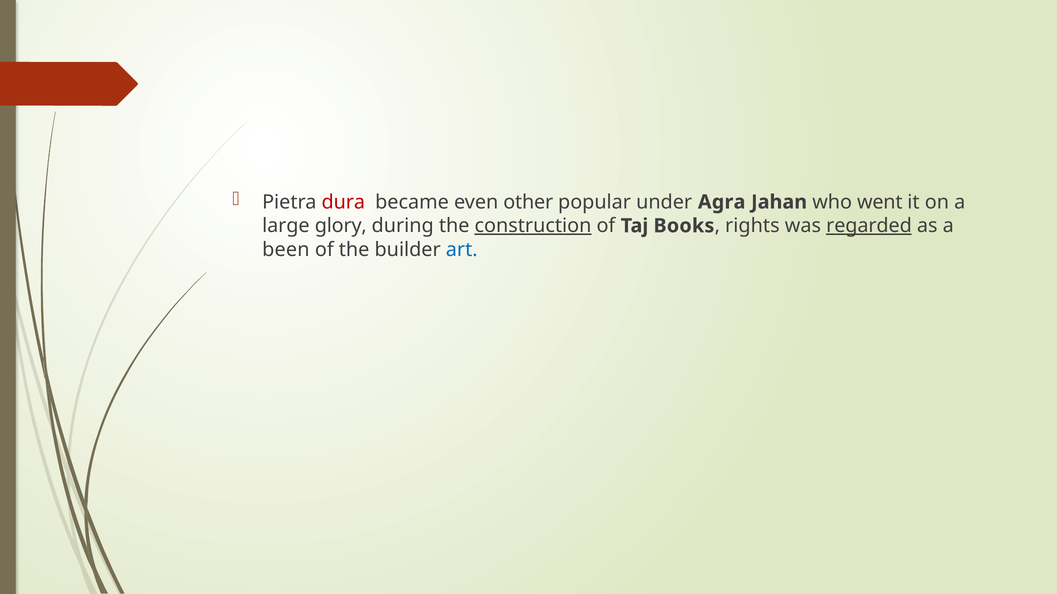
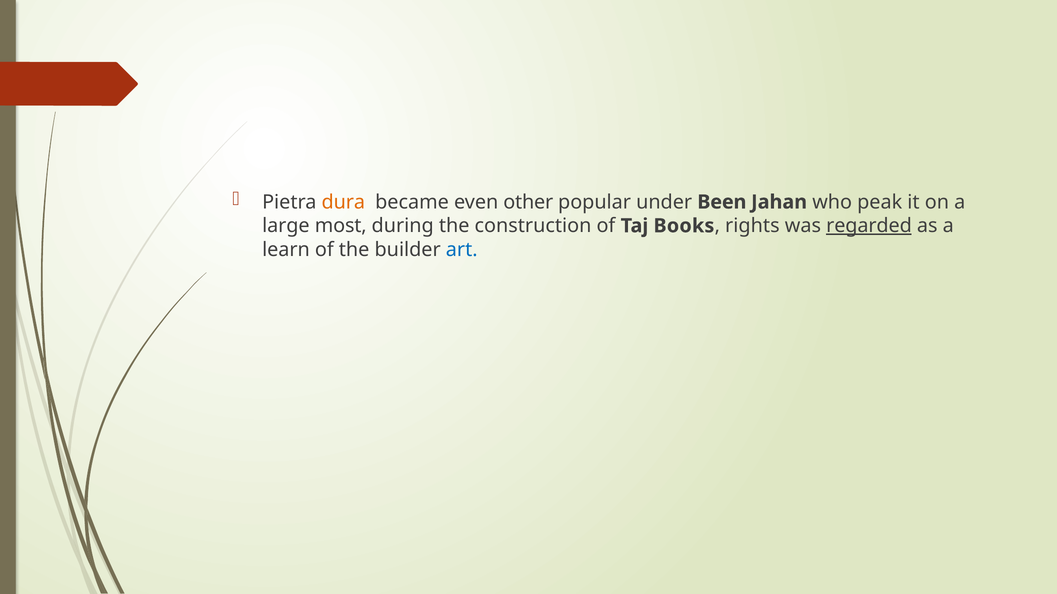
dura colour: red -> orange (343, 202)
Agra: Agra -> Been (722, 202)
went: went -> peak (880, 202)
glory: glory -> most (341, 226)
construction underline: present -> none (533, 226)
been: been -> learn (286, 250)
